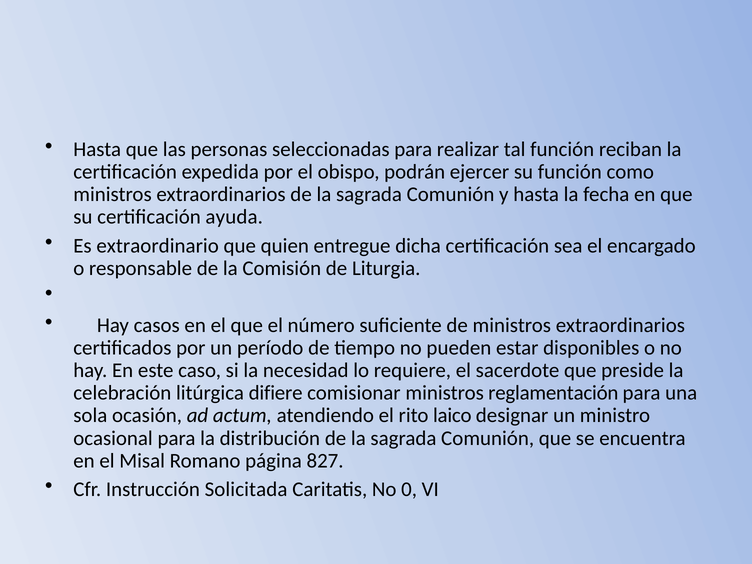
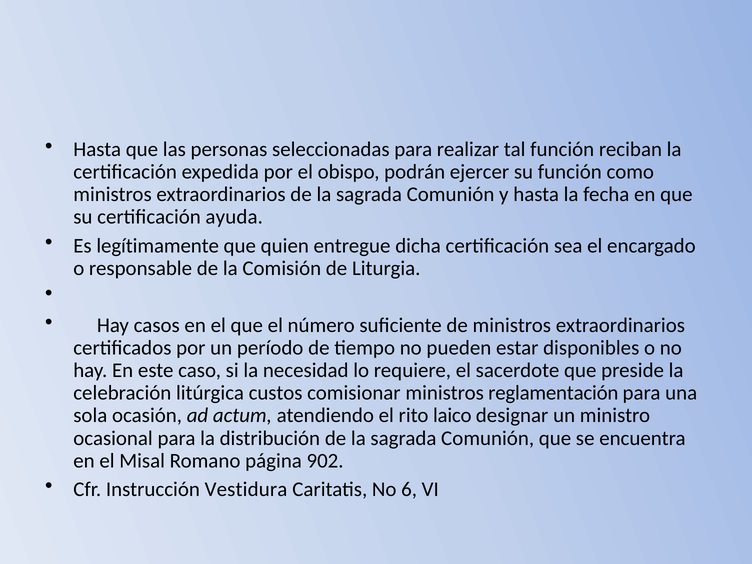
extraordinario: extraordinario -> legítimamente (158, 246)
difiere: difiere -> custos (276, 393)
827: 827 -> 902 (325, 461)
Solicitada: Solicitada -> Vestidura (246, 489)
0: 0 -> 6 (409, 489)
